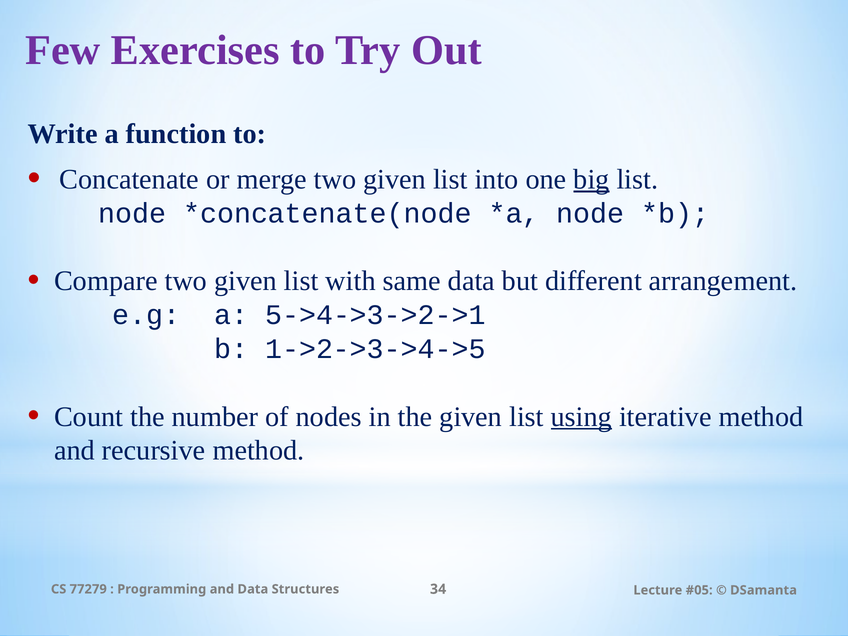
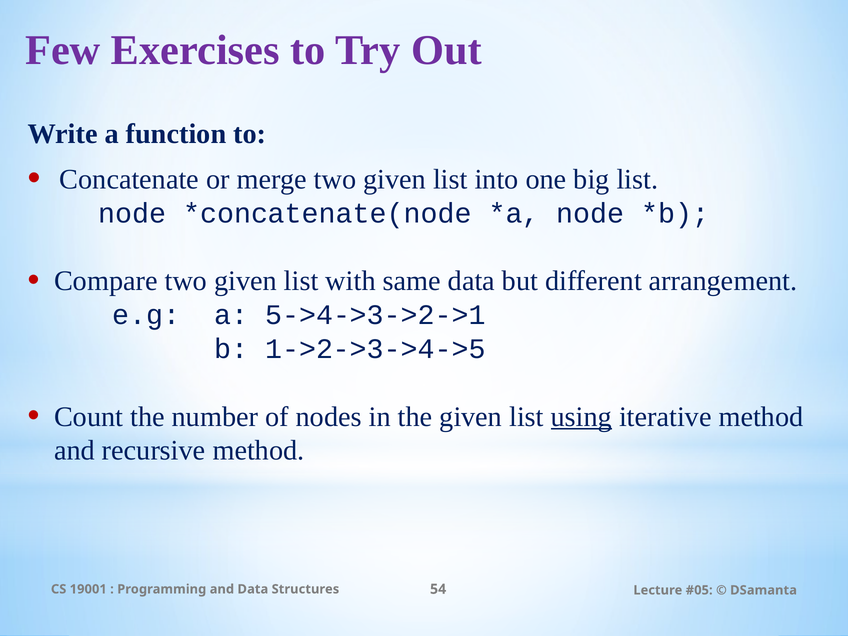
big underline: present -> none (591, 179)
77279: 77279 -> 19001 (88, 589)
34: 34 -> 54 (438, 589)
